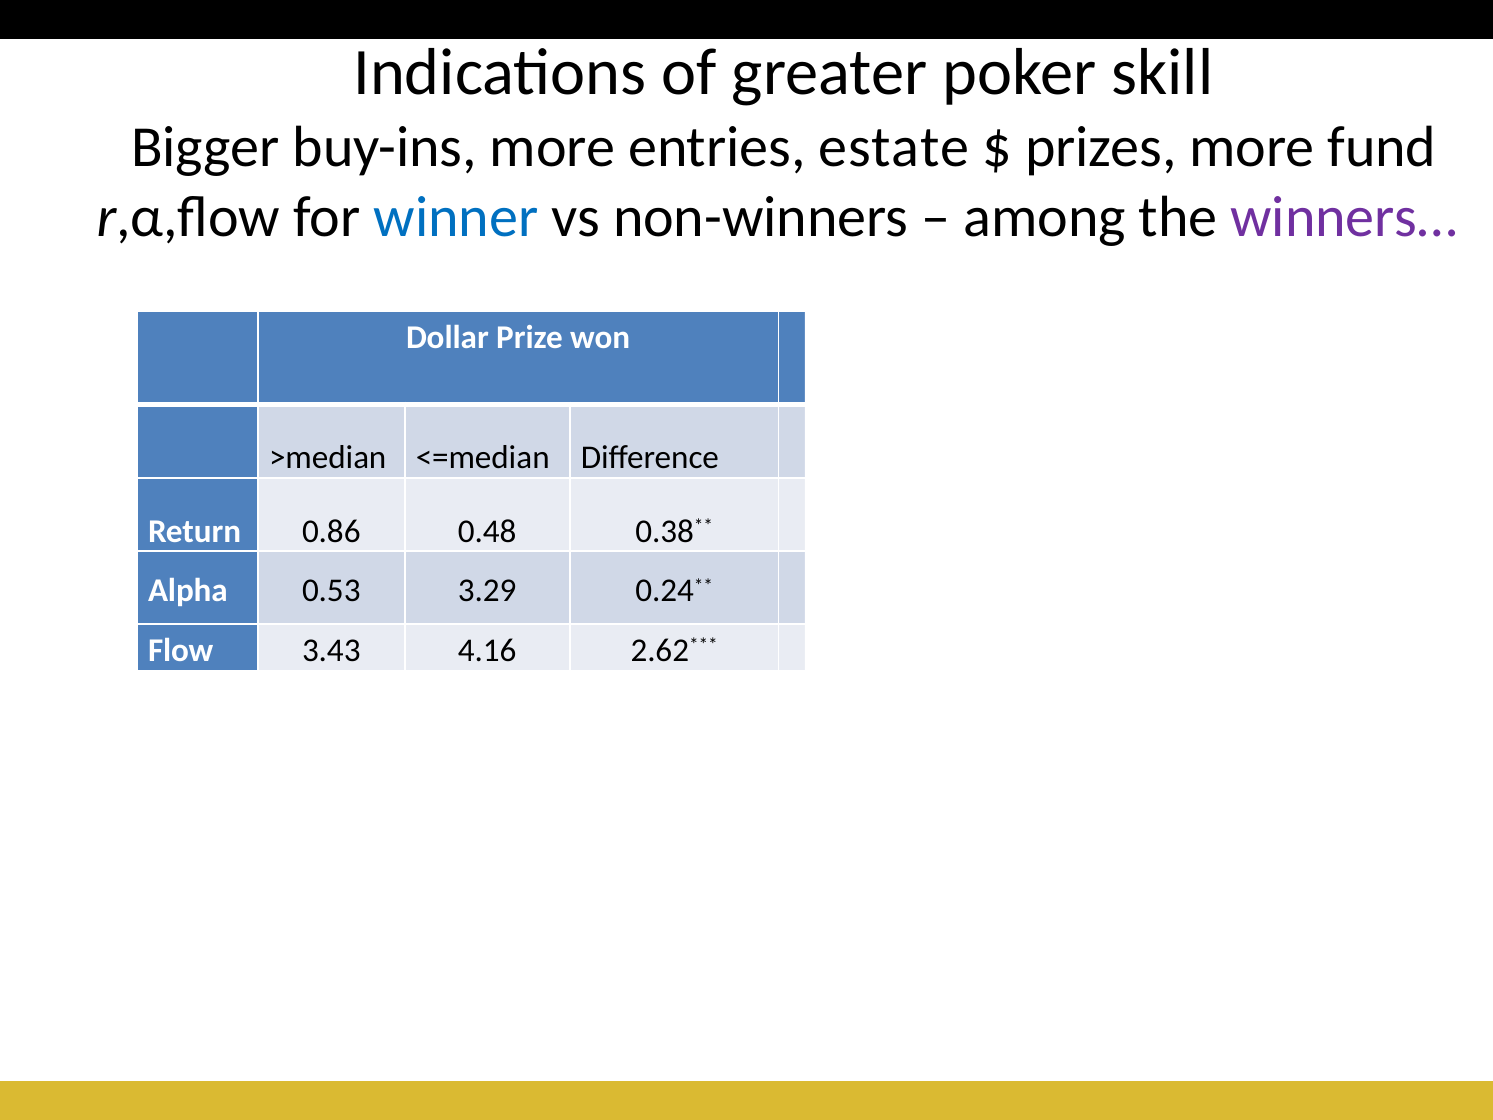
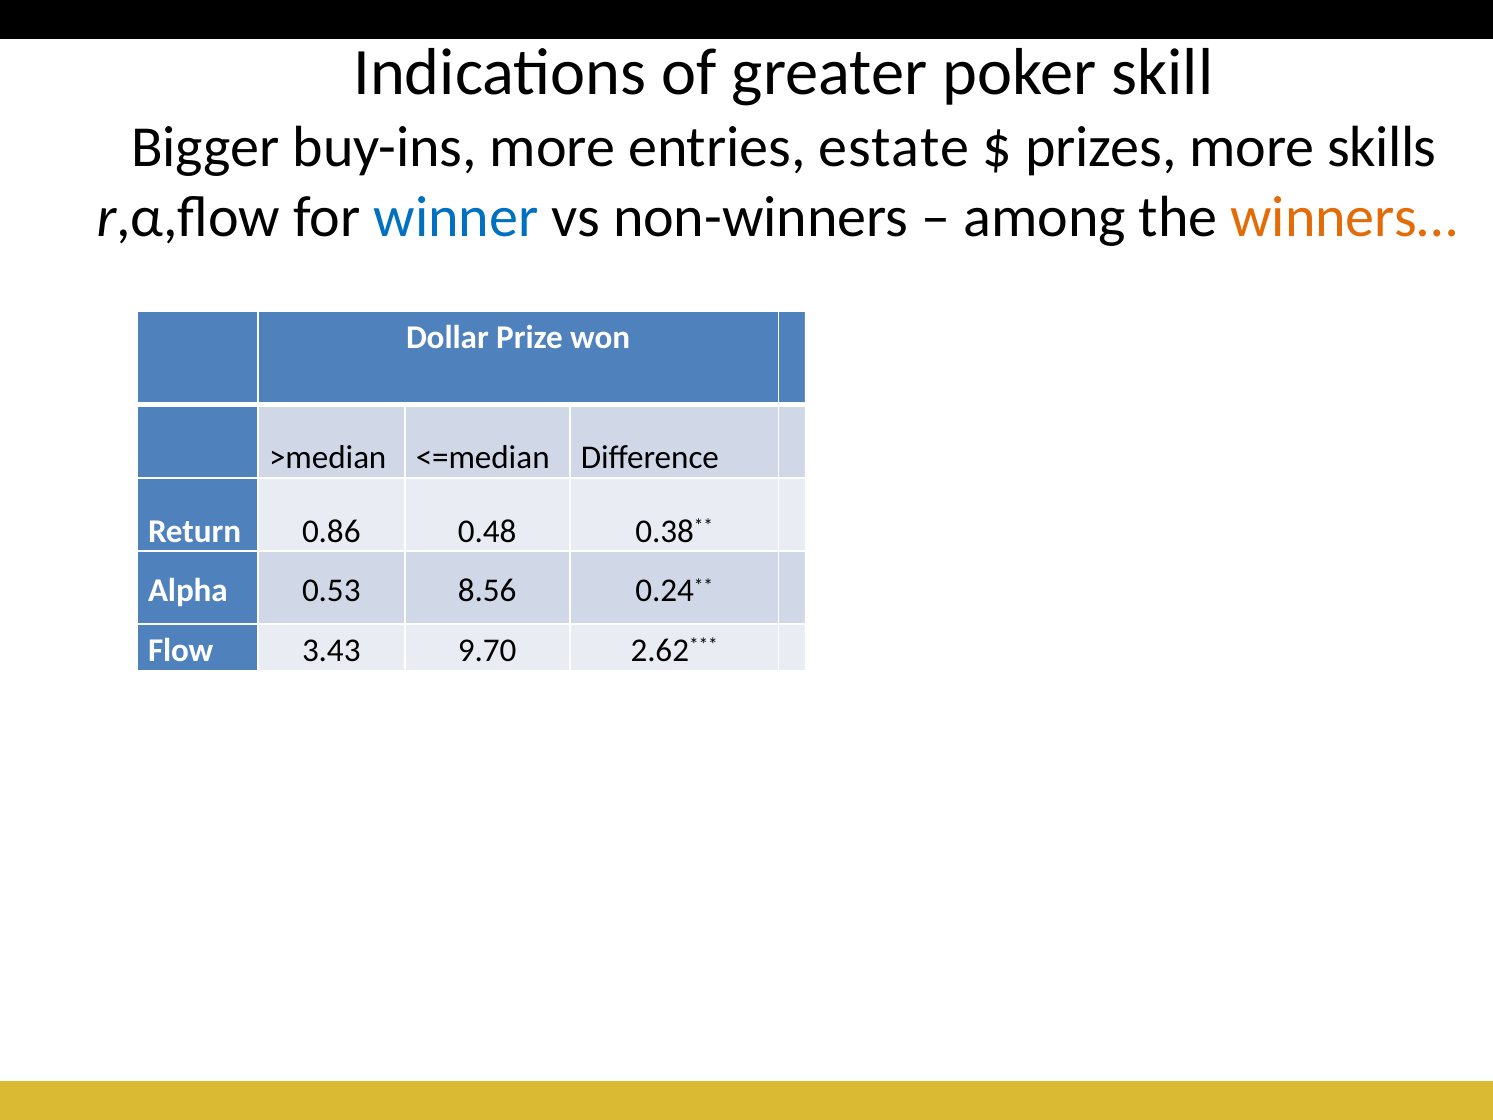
fund: fund -> skills (1382, 147)
winners… colour: purple -> orange (1344, 217)
3.29: 3.29 -> 8.56 (487, 591)
4.16: 4.16 -> 9.70 (487, 651)
